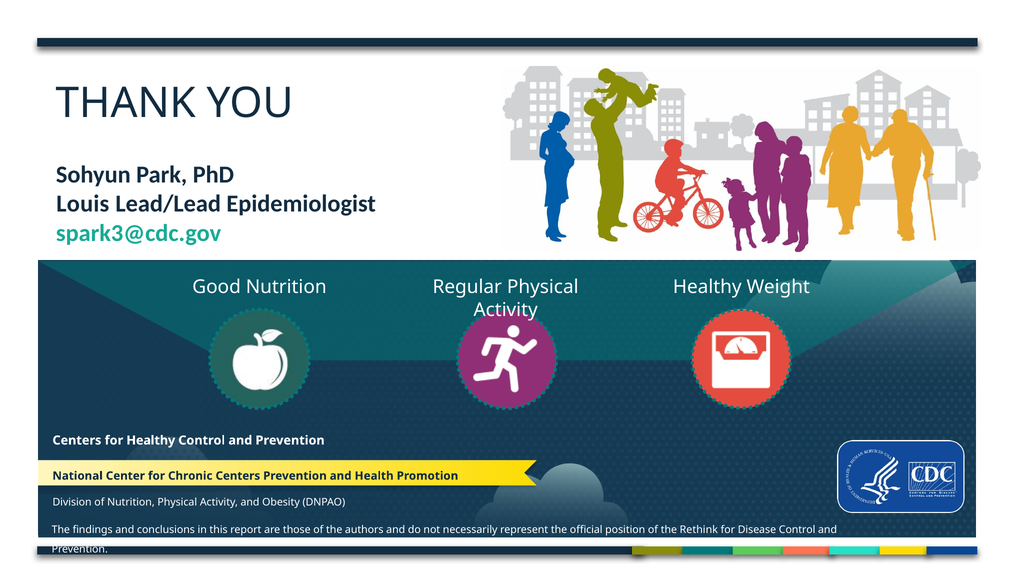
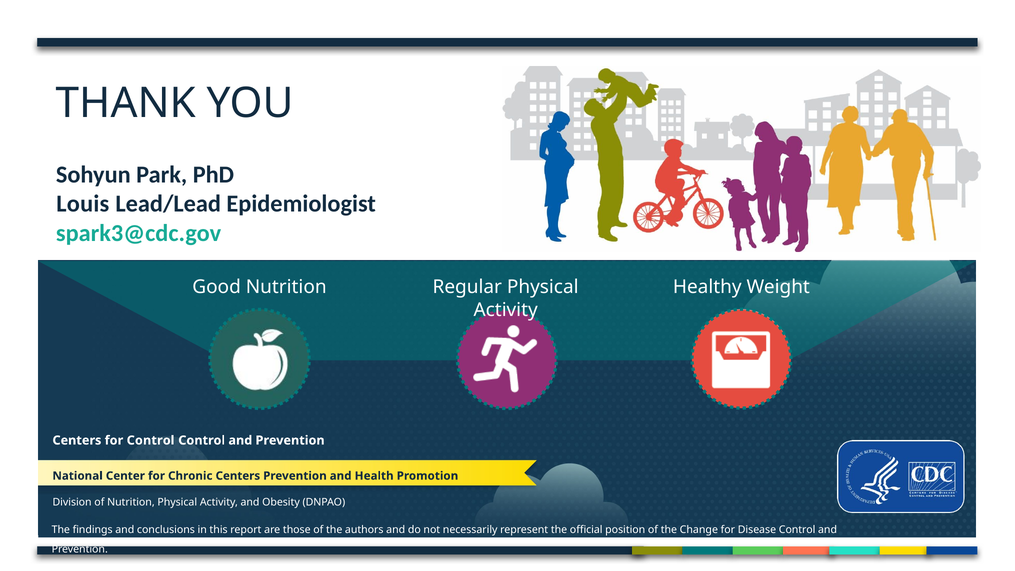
for Healthy: Healthy -> Control (151, 440)
Rethink: Rethink -> Change (699, 530)
